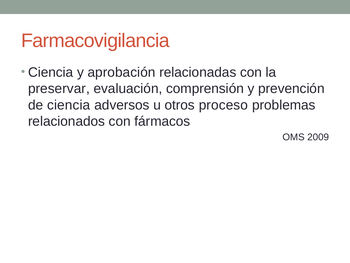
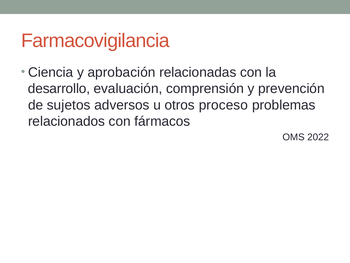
preservar: preservar -> desarrollo (59, 88)
de ciencia: ciencia -> sujetos (69, 105)
2009: 2009 -> 2022 (318, 137)
